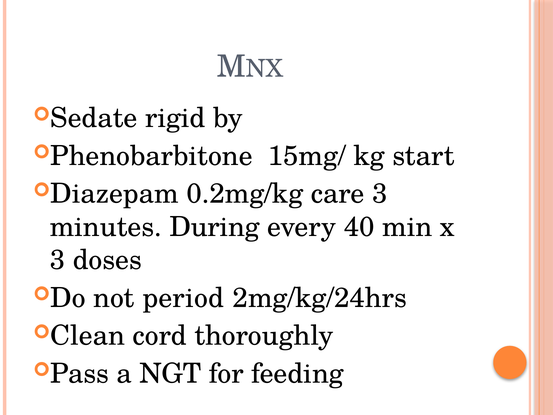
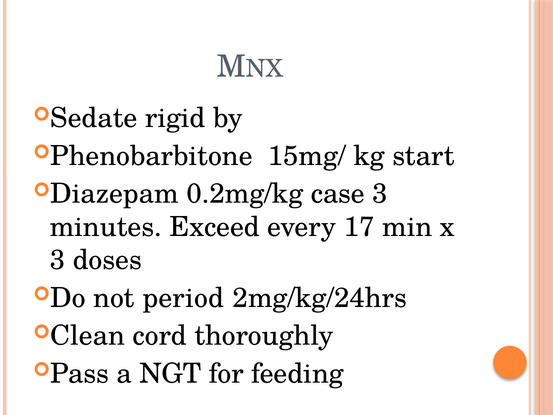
care: care -> case (338, 194)
During: During -> Exceed (215, 227)
40: 40 -> 17 (359, 227)
